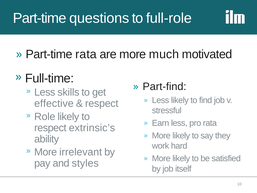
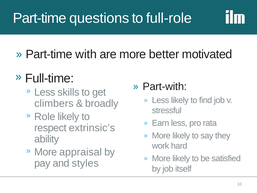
Part-time rata: rata -> with (86, 54)
much: much -> better (164, 54)
Part-find: Part-find -> Part-with (165, 86)
effective: effective -> climbers (54, 103)
respect: respect -> broadly (102, 103)
irrelevant: irrelevant -> appraisal (81, 152)
